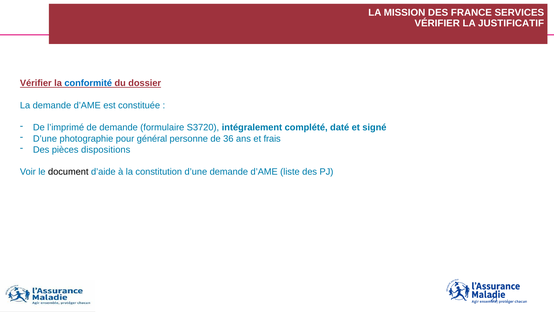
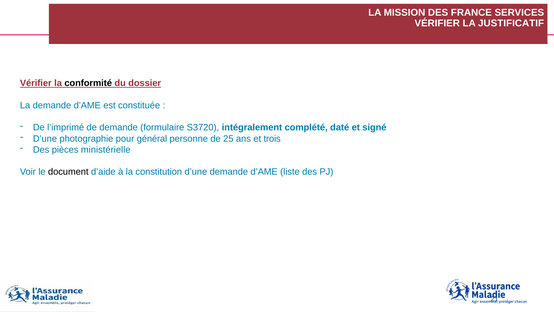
conformité colour: blue -> black (88, 83)
36: 36 -> 25 (228, 138)
frais: frais -> trois (272, 138)
dispositions: dispositions -> ministérielle (106, 150)
